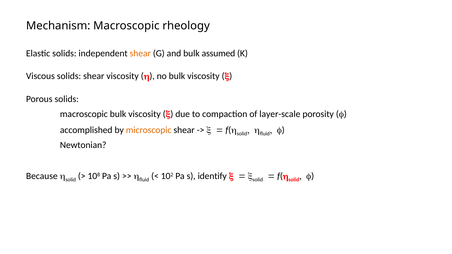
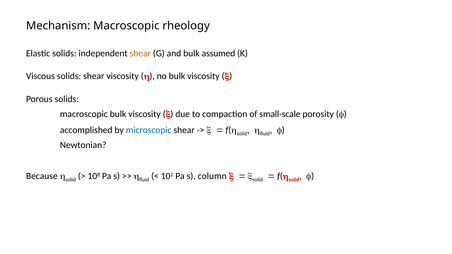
layer-scale: layer-scale -> small-scale (280, 114)
microscopic colour: orange -> blue (149, 130)
identify: identify -> column (212, 176)
